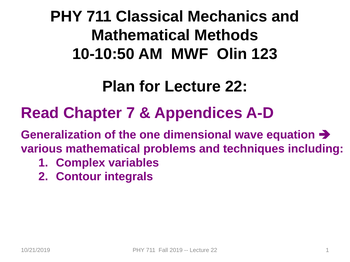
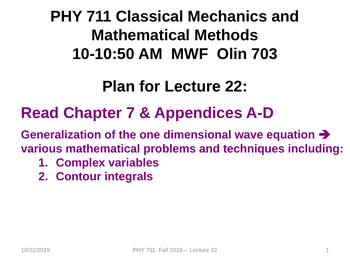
123: 123 -> 703 (264, 54)
